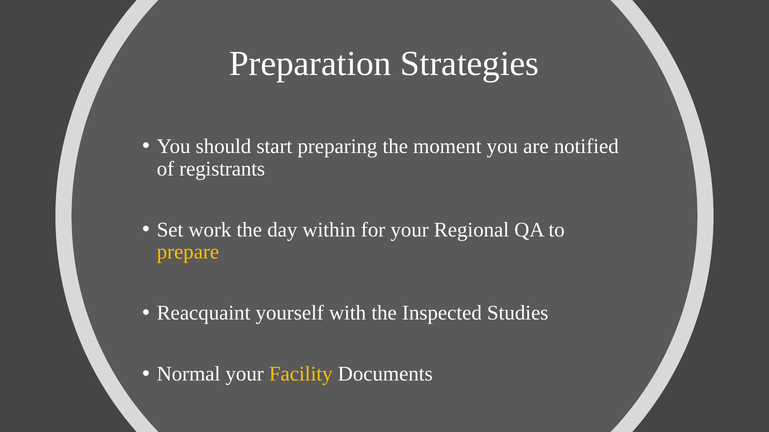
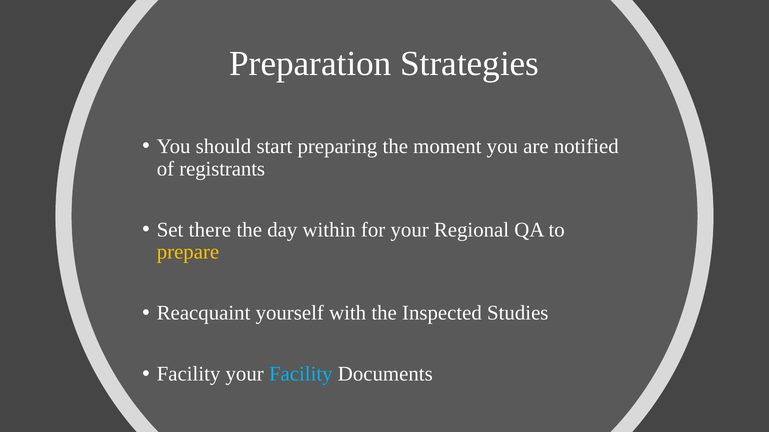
work: work -> there (210, 230)
Normal: Normal -> Facility (189, 374)
Facility colour: yellow -> light blue (301, 374)
